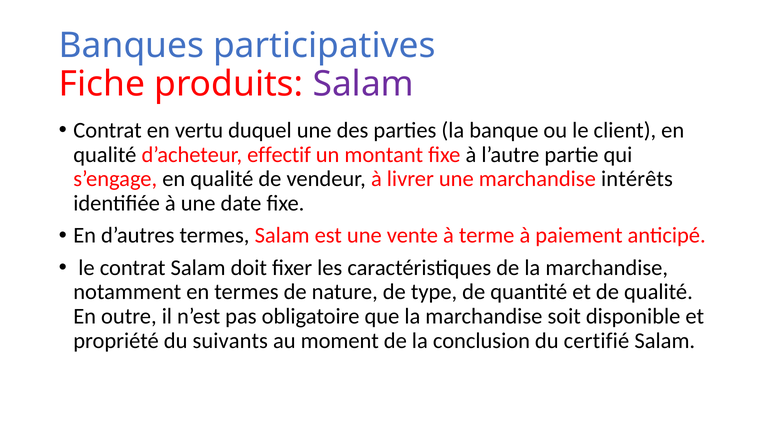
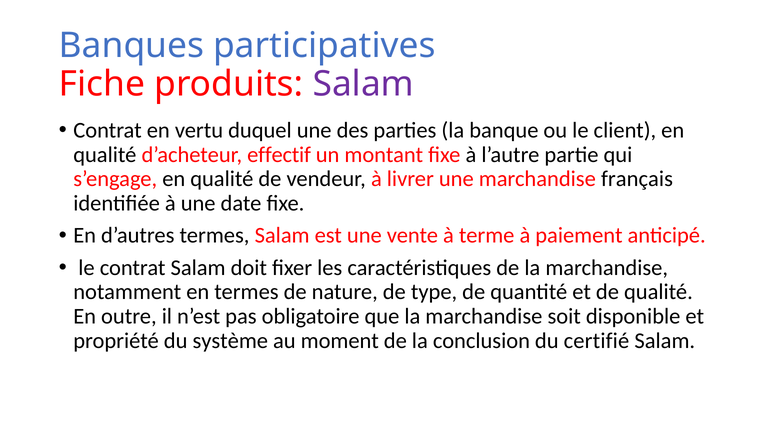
intérêts: intérêts -> français (637, 179)
suivants: suivants -> système (230, 341)
